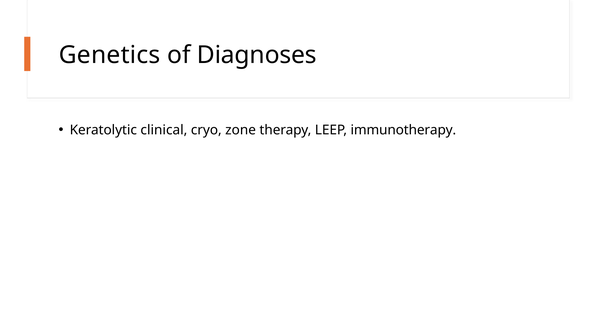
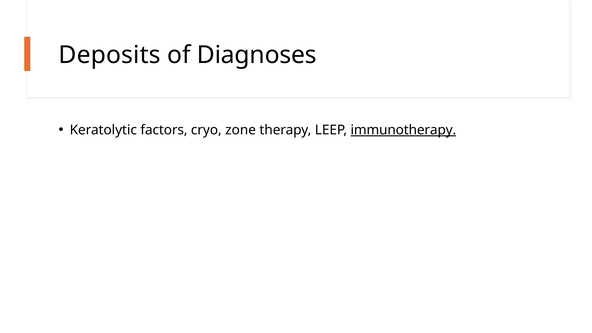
Genetics: Genetics -> Deposits (110, 55)
clinical: clinical -> factors (164, 130)
immunotherapy underline: none -> present (403, 130)
